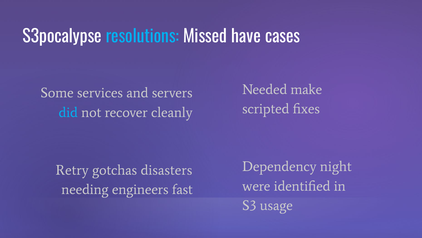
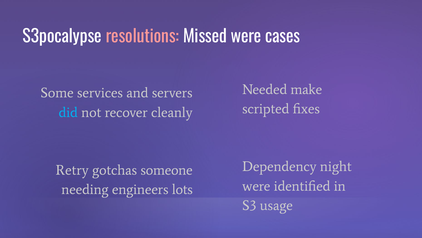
resolutions colour: light blue -> pink (142, 37)
Missed have: have -> were (246, 37)
disasters: disasters -> someone (167, 170)
fast: fast -> lots (182, 189)
